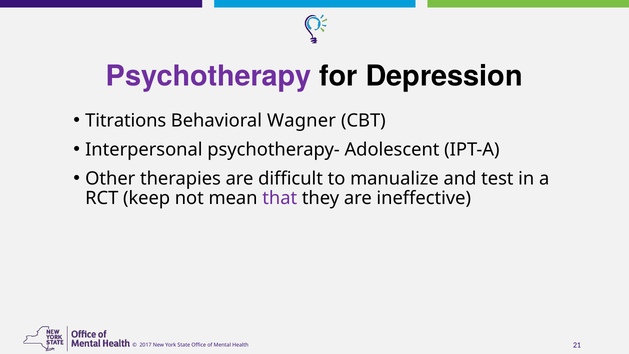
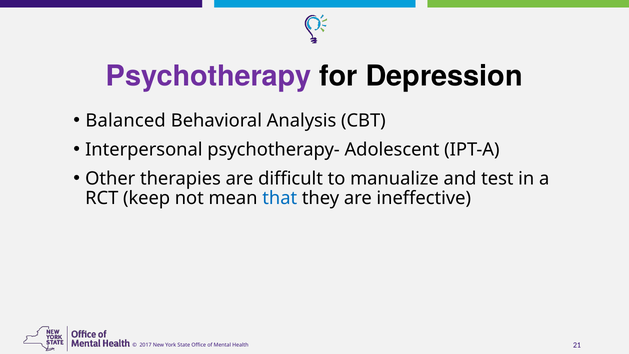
Titrations: Titrations -> Balanced (126, 121)
Wagner: Wagner -> Analysis (302, 121)
that colour: purple -> blue (280, 198)
